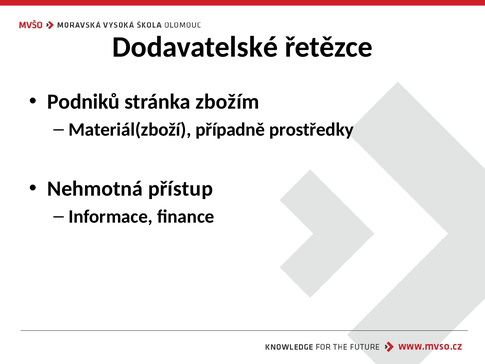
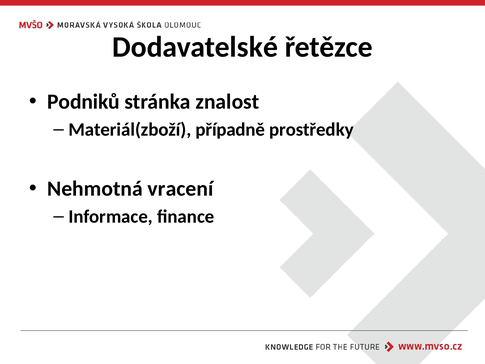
zbožím: zbožím -> znalost (227, 102)
přístup: přístup -> vracení (181, 189)
